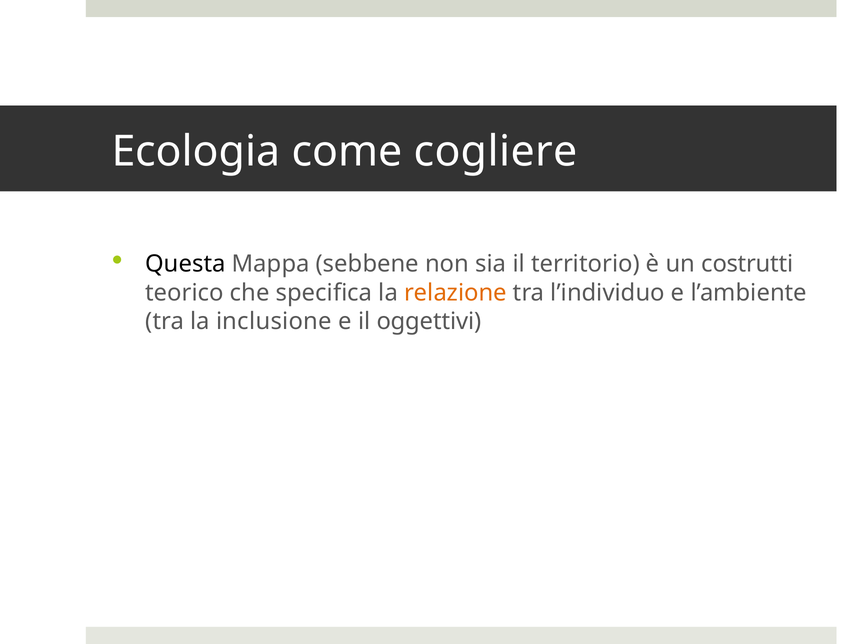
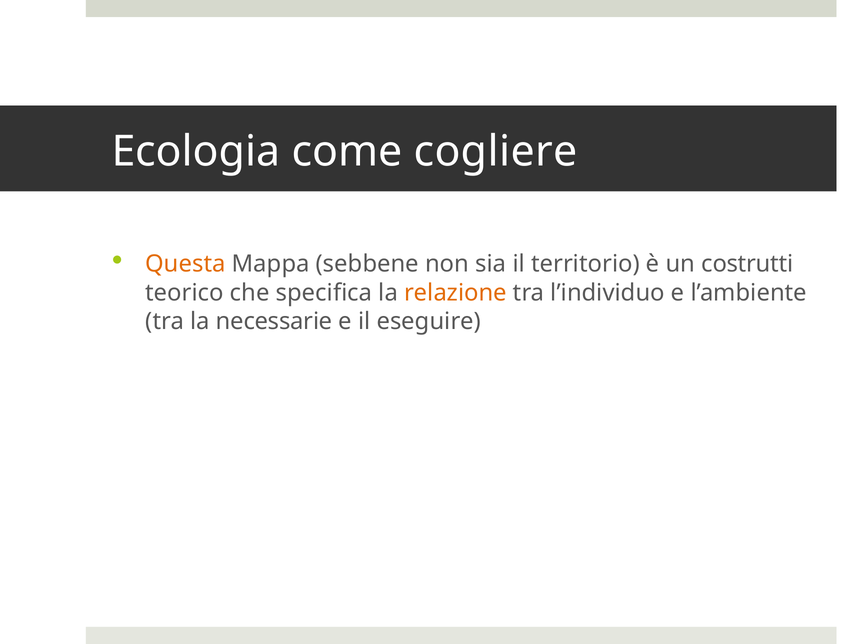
Questa colour: black -> orange (185, 264)
inclusione: inclusione -> necessarie (274, 321)
oggettivi: oggettivi -> eseguire (429, 321)
